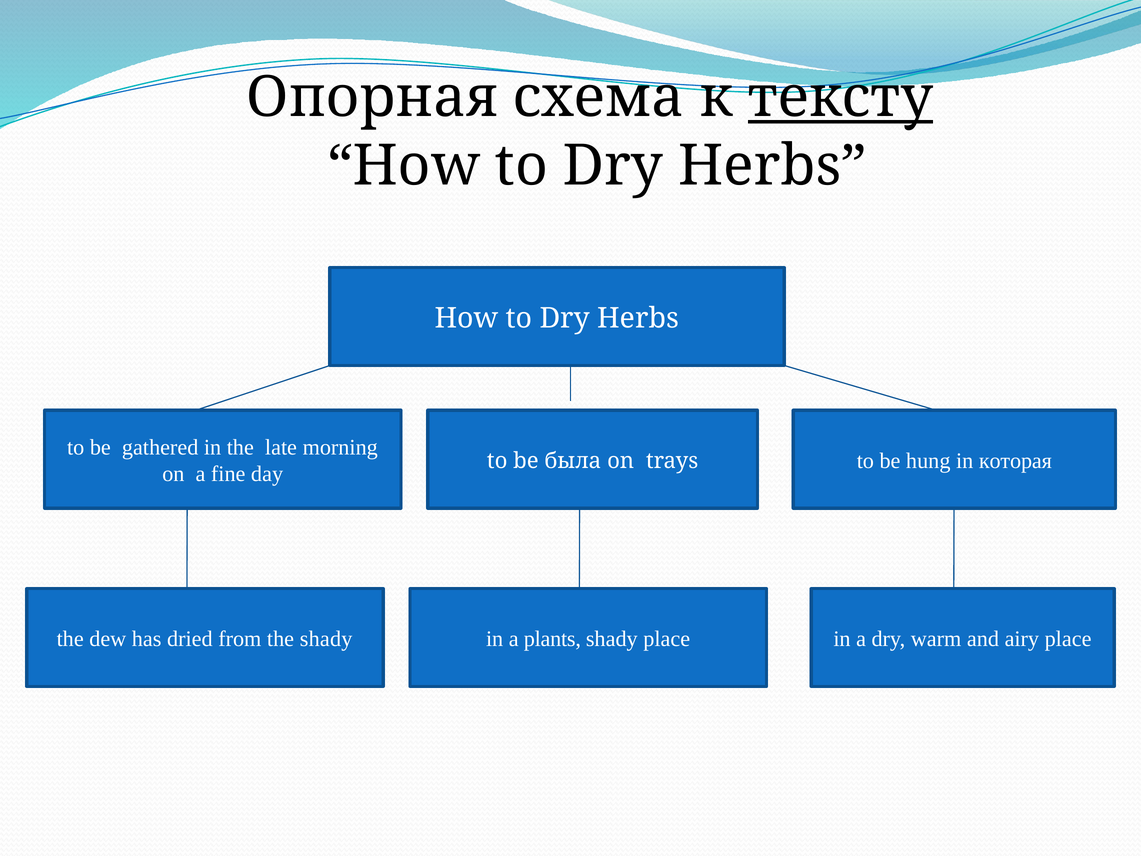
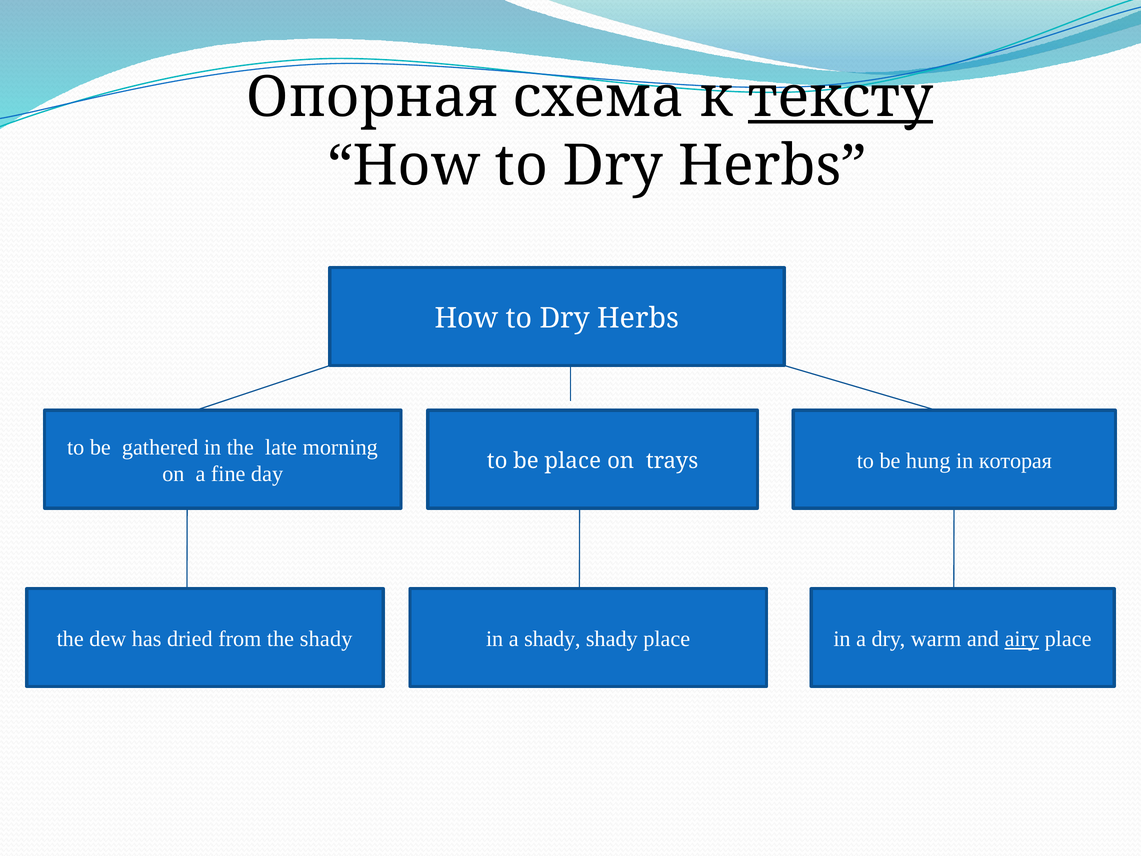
be была: была -> place (573, 461)
a plants: plants -> shady (552, 639)
airy underline: none -> present (1022, 639)
